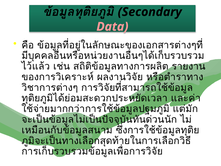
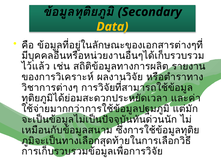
Data colour: pink -> yellow (112, 27)
